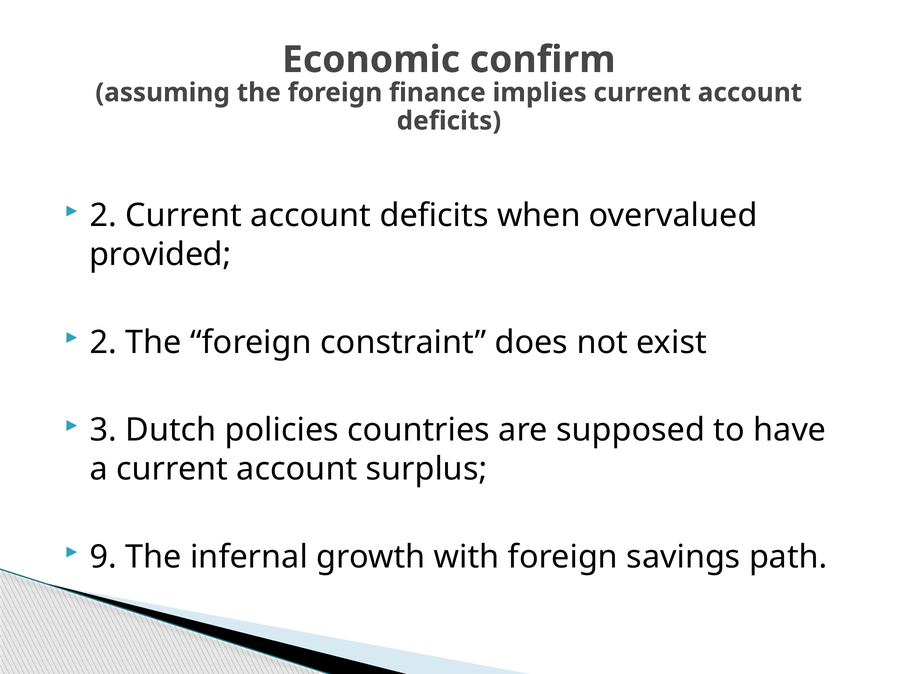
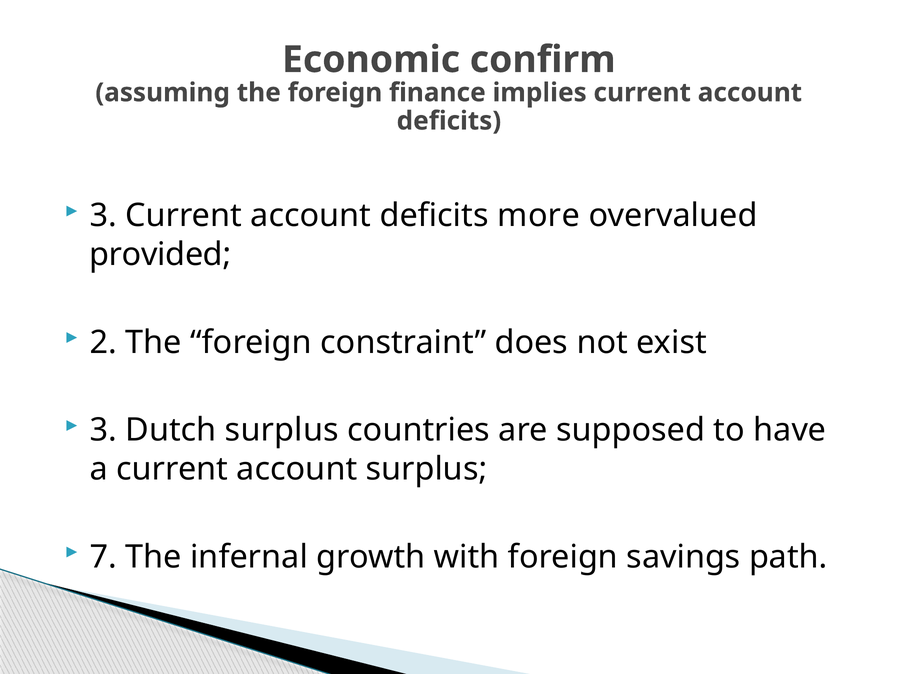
2: 2 -> 3 (103, 215)
when: when -> more (539, 215)
Dutch policies: policies -> surplus (282, 430)
9: 9 -> 7 (103, 557)
